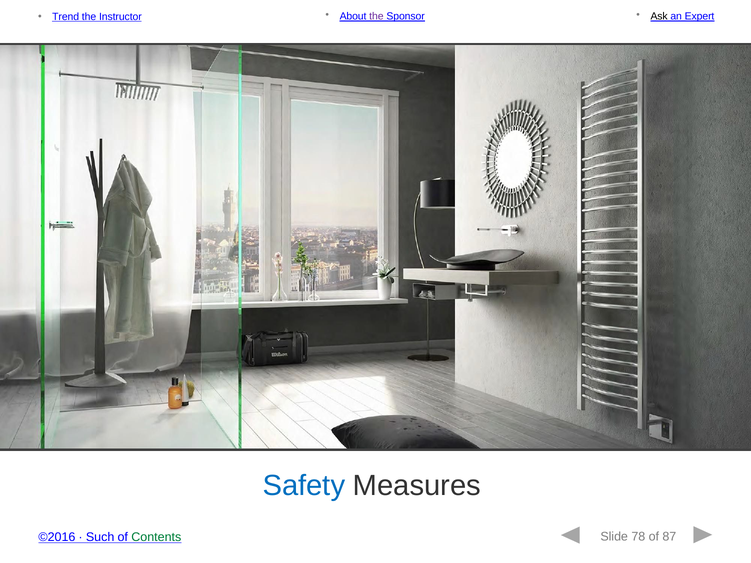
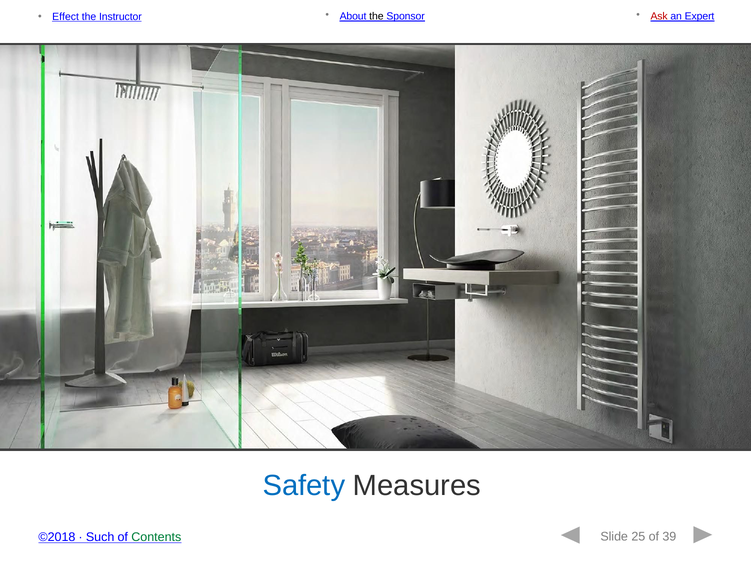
Trend: Trend -> Effect (66, 17)
the colour: purple -> black (376, 16)
Ask colour: black -> red (659, 16)
©2016: ©2016 -> ©2018 (57, 538)
78: 78 -> 25 (638, 537)
87: 87 -> 39 (669, 537)
